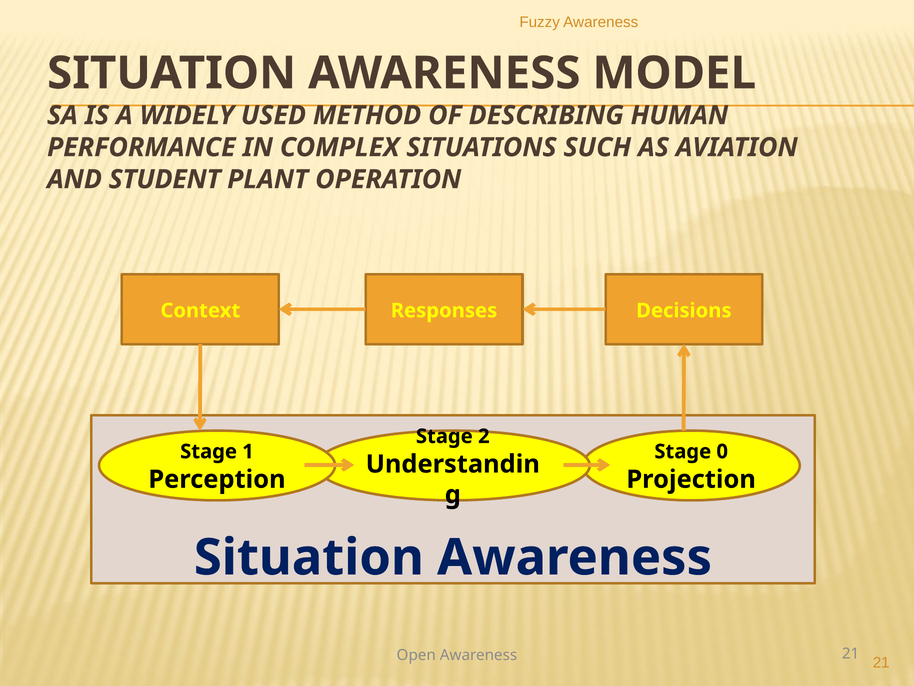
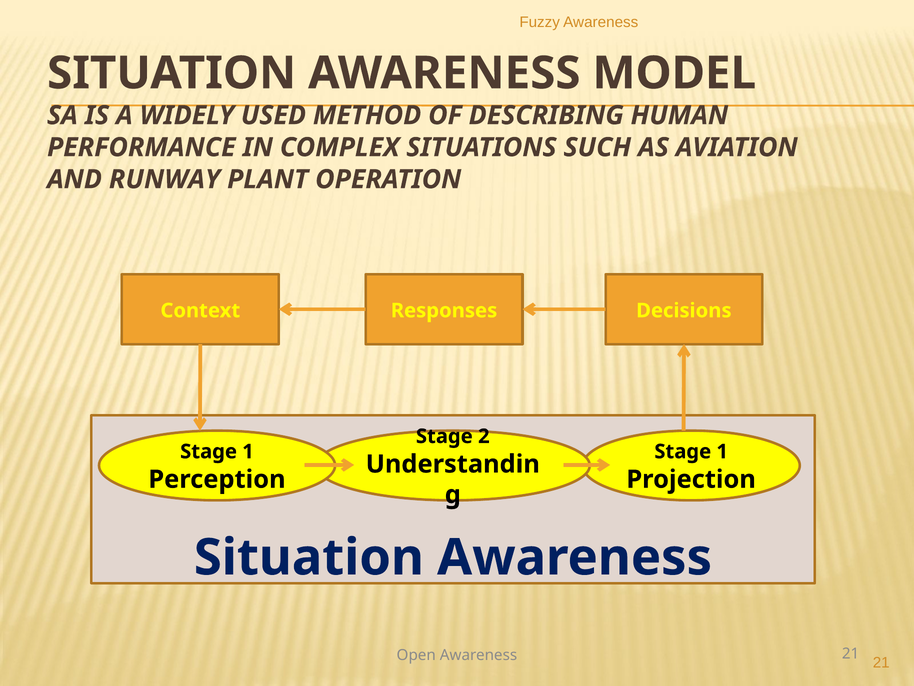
STUDENT: STUDENT -> RUNWAY (164, 179)
0: 0 -> 1 (722, 451)
